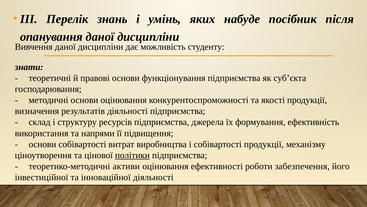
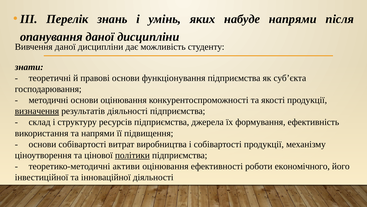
набуде посібник: посібник -> напрями (293, 19)
визначення underline: none -> present (37, 111)
забезпечення: забезпечення -> економічного (302, 166)
